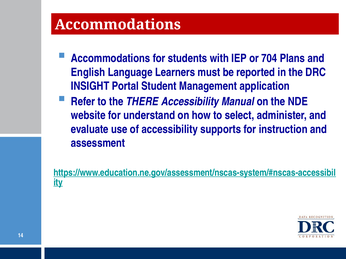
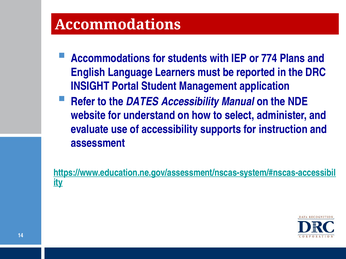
704: 704 -> 774 (269, 59)
THERE: THERE -> DATES (142, 102)
